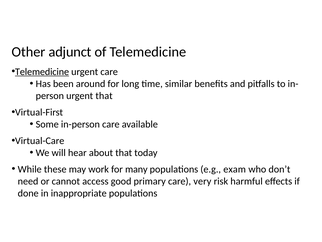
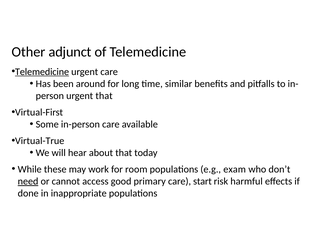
Virtual-Care: Virtual-Care -> Virtual-True (40, 140)
many: many -> room (136, 169)
need underline: none -> present (28, 181)
very: very -> start (202, 181)
